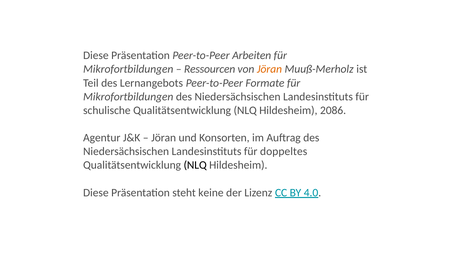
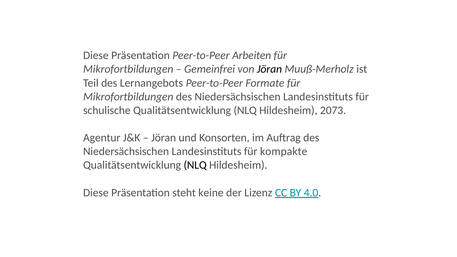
Ressourcen: Ressourcen -> Gemeinfrei (210, 69)
Jöran colour: orange -> black (269, 69)
2086: 2086 -> 2073 (333, 110)
doppeltes: doppeltes -> kompakte (284, 152)
